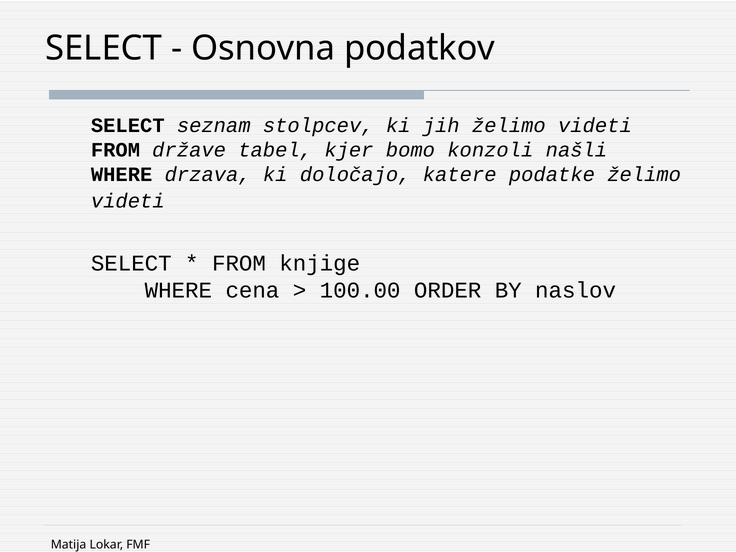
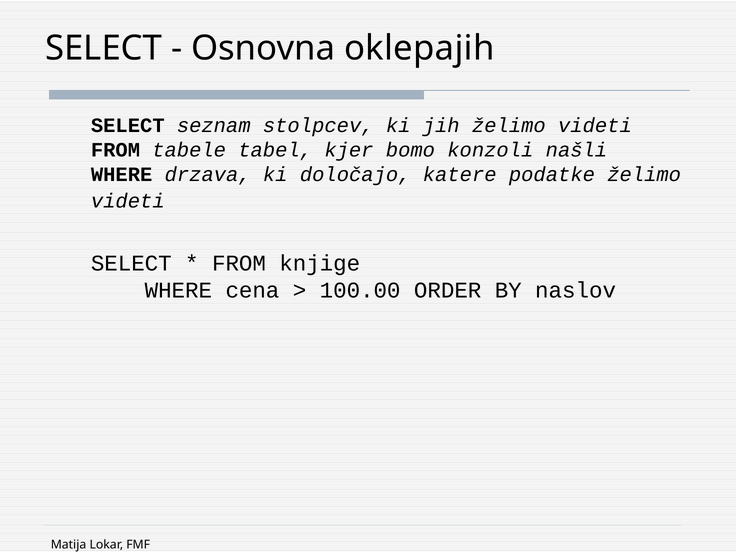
podatkov: podatkov -> oklepajih (419, 48)
države: države -> tabele (189, 150)
